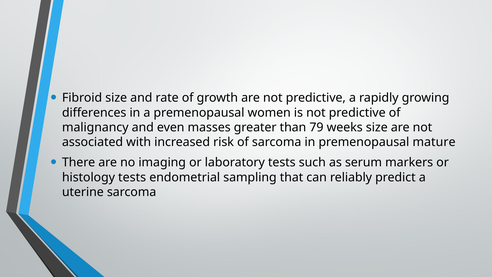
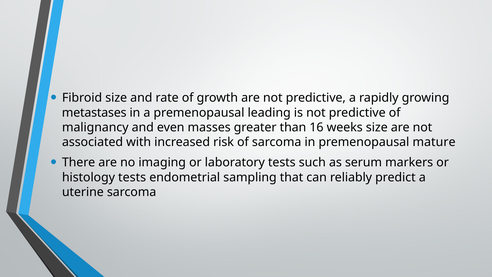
differences: differences -> metastases (94, 113)
women: women -> leading (269, 113)
79: 79 -> 16 (316, 127)
